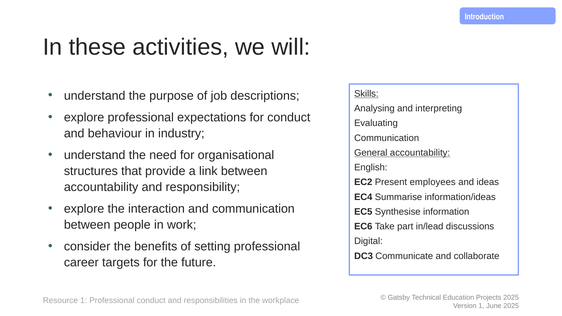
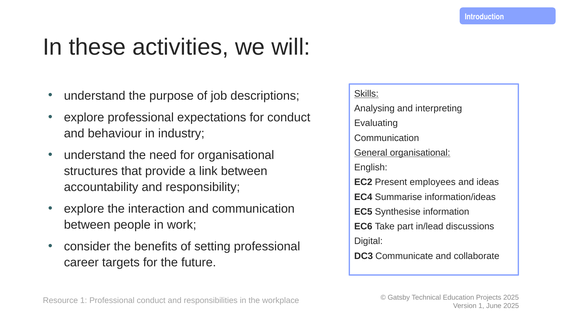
General accountability: accountability -> organisational (420, 153)
